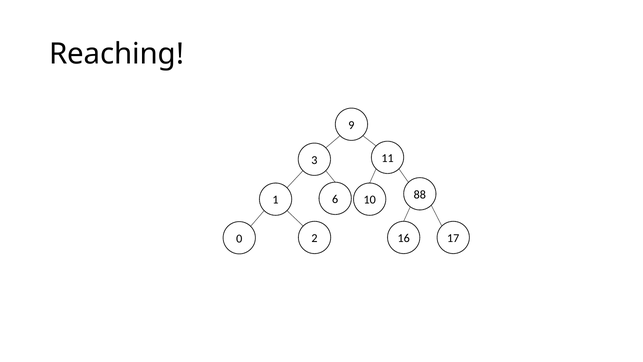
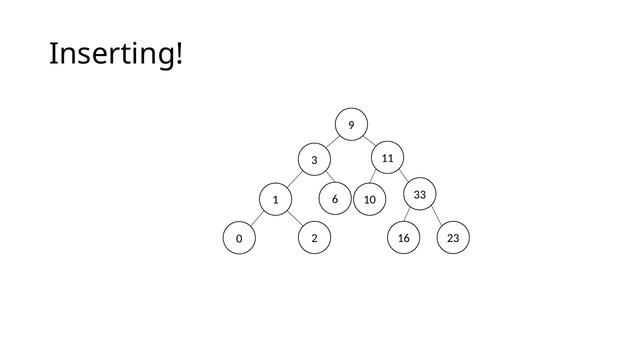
Reaching: Reaching -> Inserting (116, 54)
88: 88 -> 33 (420, 194)
17: 17 -> 23 (453, 238)
